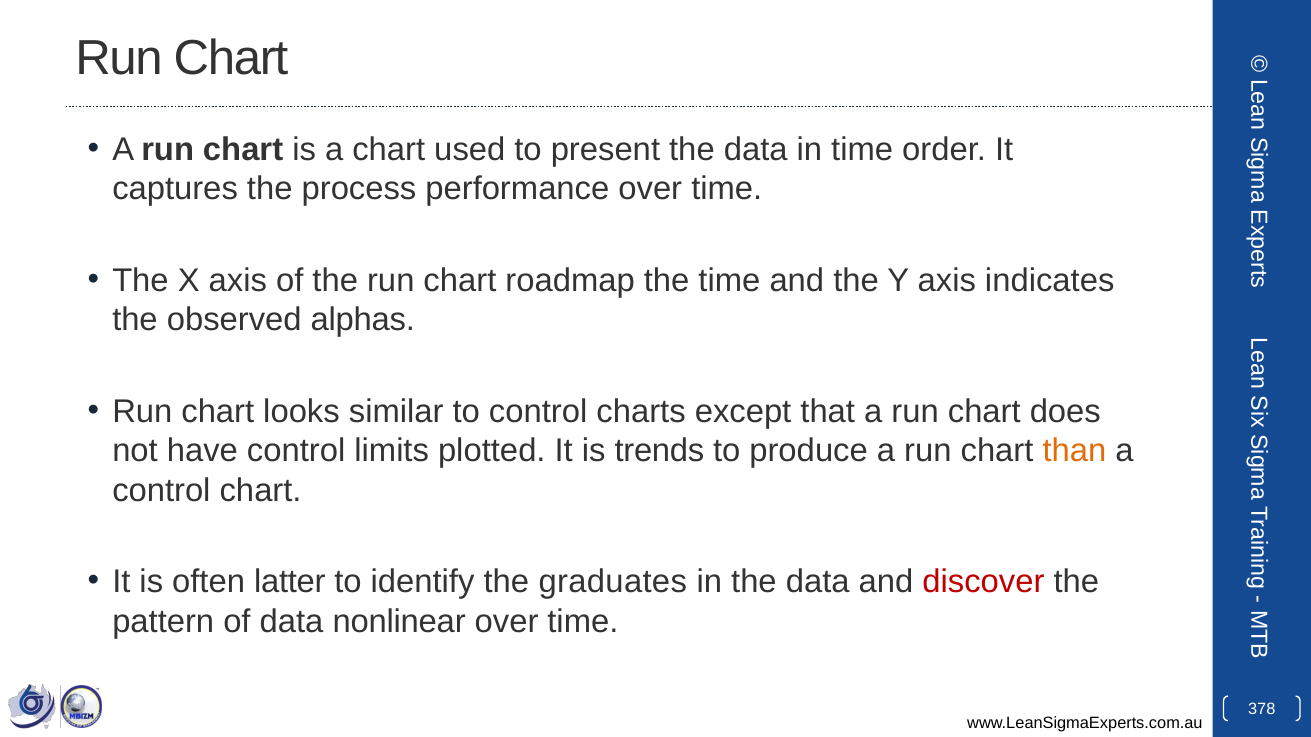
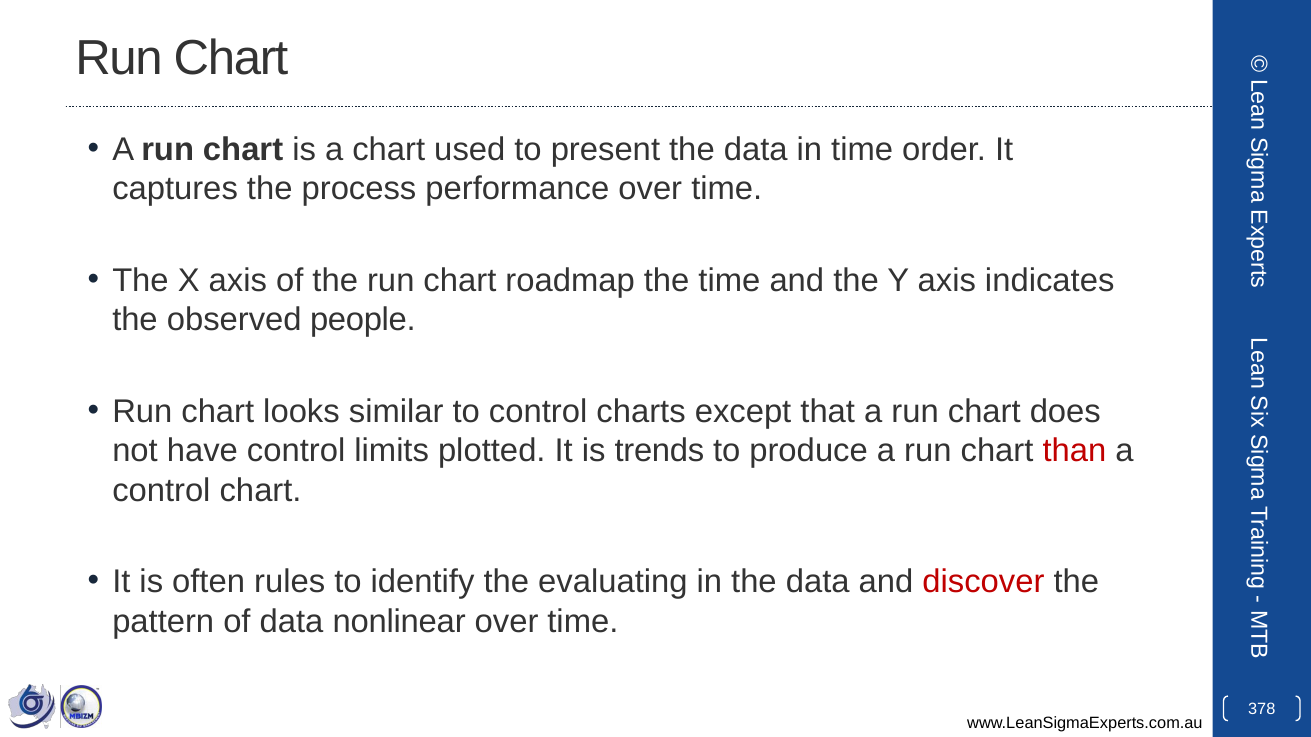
alphas: alphas -> people (363, 320)
than colour: orange -> red (1074, 451)
latter: latter -> rules (290, 582)
graduates: graduates -> evaluating (613, 582)
